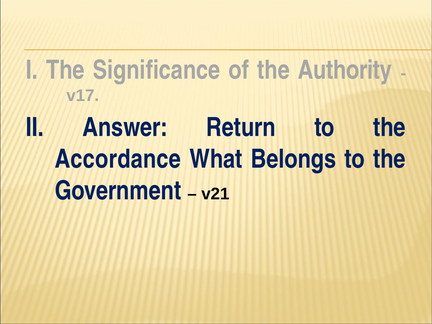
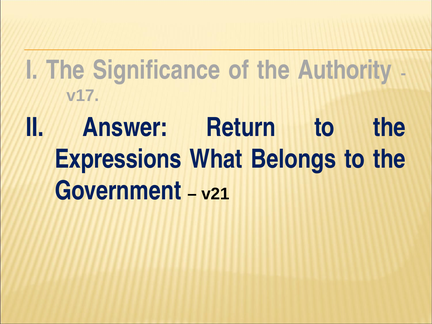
Accordance: Accordance -> Expressions (118, 159)
